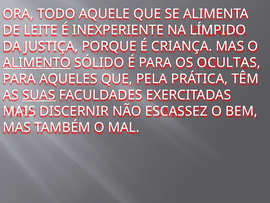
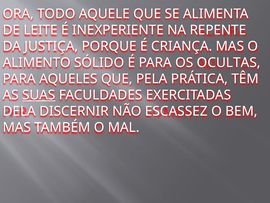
LÍMPIDO: LÍMPIDO -> REPENTE (218, 30)
ALIMENTO underline: present -> none (37, 62)
MAIS: MAIS -> DELA (19, 111)
